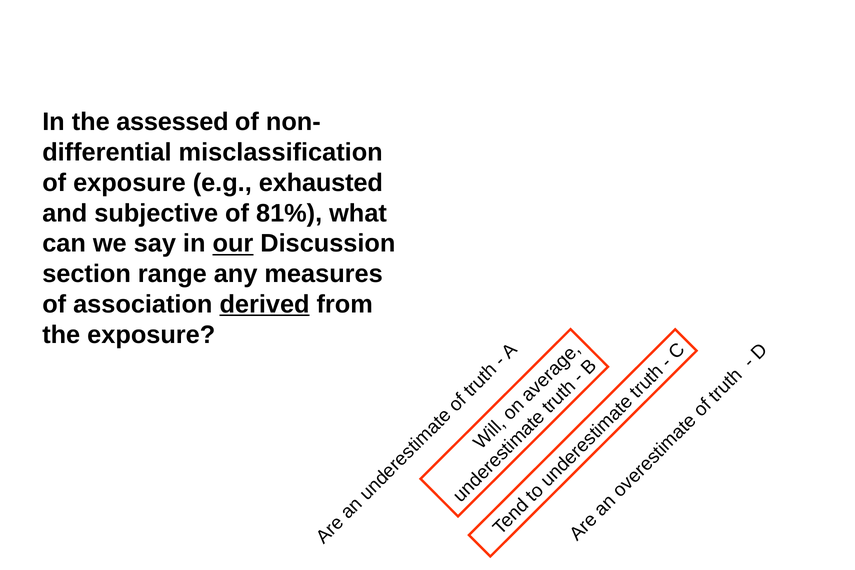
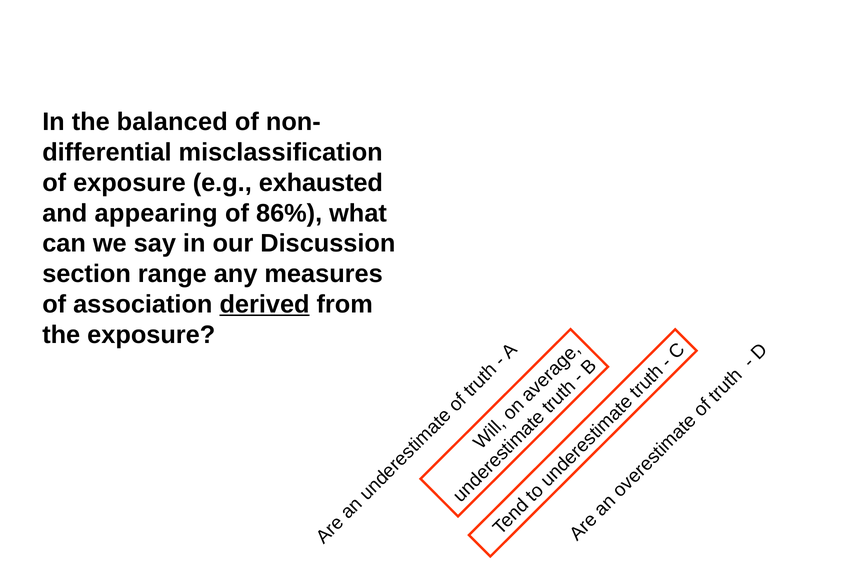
assessed: assessed -> balanced (172, 122)
subjective: subjective -> appearing (156, 213)
81%: 81% -> 86% (289, 213)
our underline: present -> none (233, 244)
